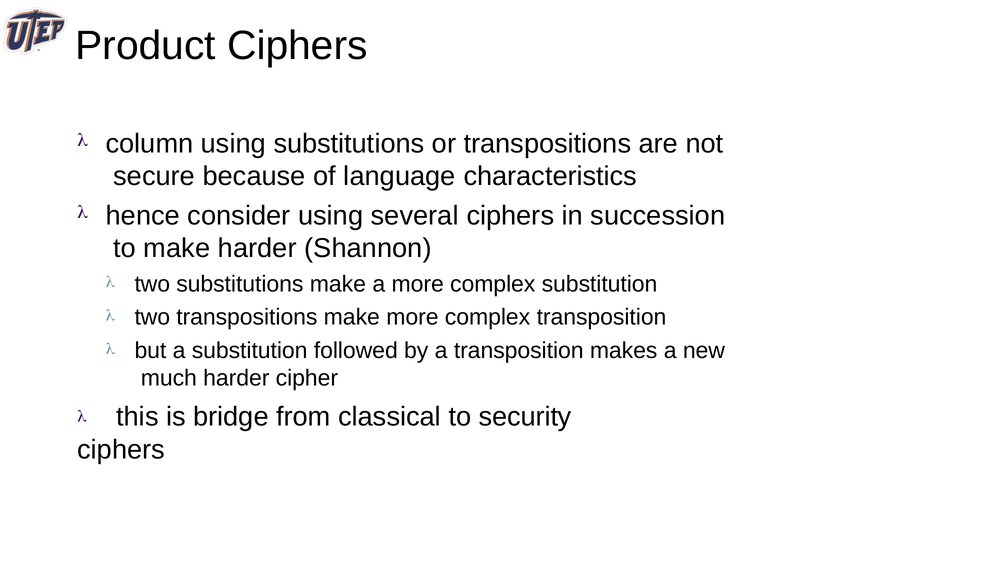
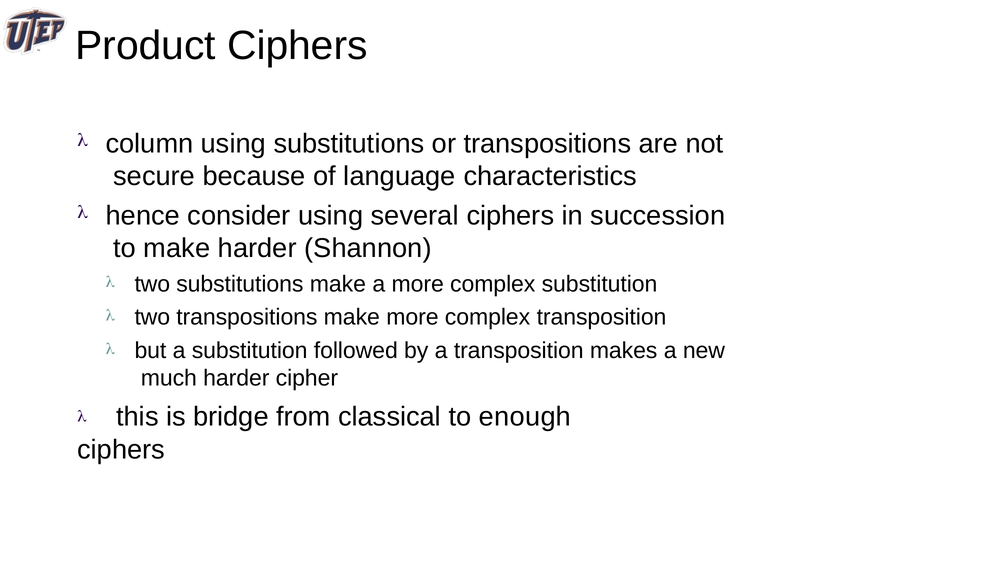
security: security -> enough (525, 417)
